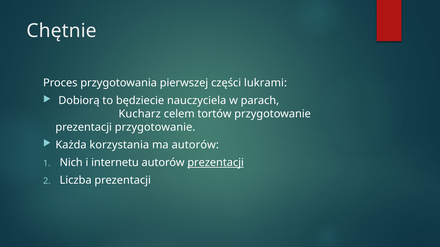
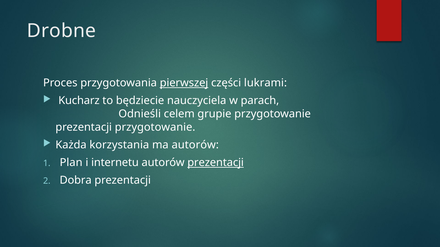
Chętnie: Chętnie -> Drobne (62, 31)
pierwszej underline: none -> present (184, 83)
Dobiorą: Dobiorą -> Kucharz (79, 101)
Kucharz: Kucharz -> Odnieśli (140, 114)
tortów: tortów -> grupie (214, 114)
Nich: Nich -> Plan (71, 163)
Liczba: Liczba -> Dobra (76, 181)
